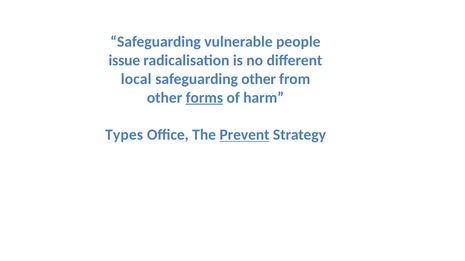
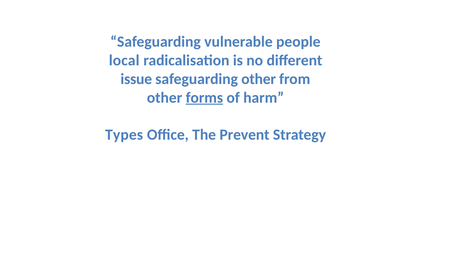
issue: issue -> local (124, 61)
local: local -> issue (136, 79)
Prevent underline: present -> none (245, 135)
